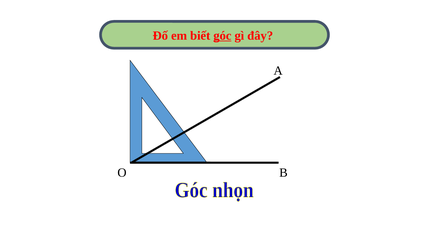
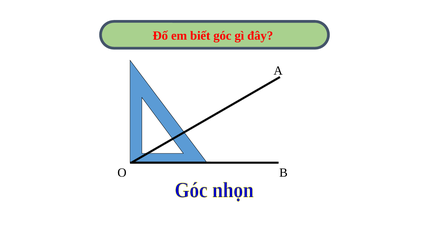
góc underline: present -> none (222, 36)
